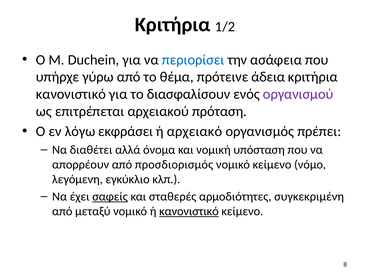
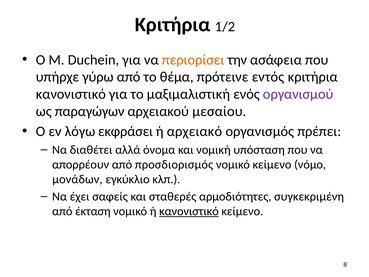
περιορίσει colour: blue -> orange (193, 60)
άδεια: άδεια -> εντός (268, 77)
διασφαλίσουν: διασφαλίσουν -> μαξιμαλιστική (189, 94)
επιτρέπεται: επιτρέπεται -> παραγώγων (90, 111)
πρόταση: πρόταση -> μεσαίου (219, 111)
λεγόμενη: λεγόμενη -> μονάδων (77, 179)
σαφείς underline: present -> none (110, 196)
μεταξύ: μεταξύ -> έκταση (93, 211)
